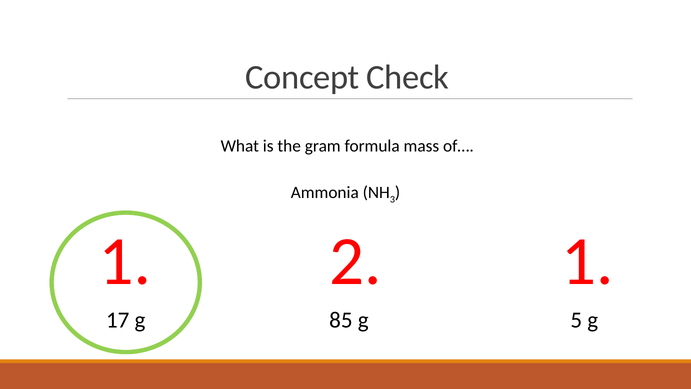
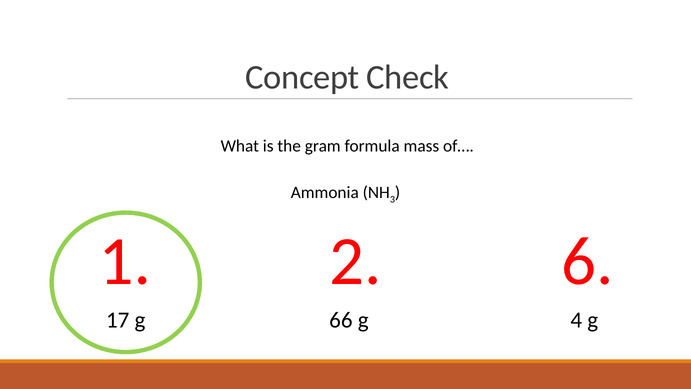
1 1: 1 -> 6 (588, 261)
85: 85 -> 66 (341, 320)
5: 5 -> 4 (576, 320)
